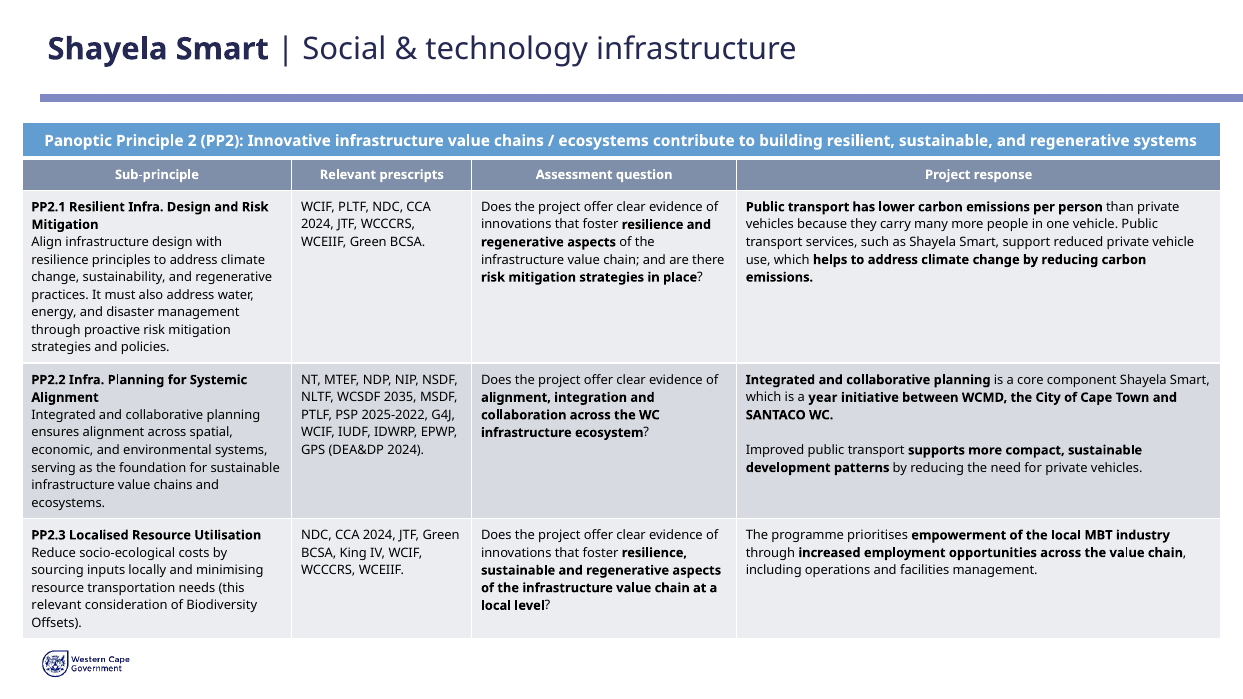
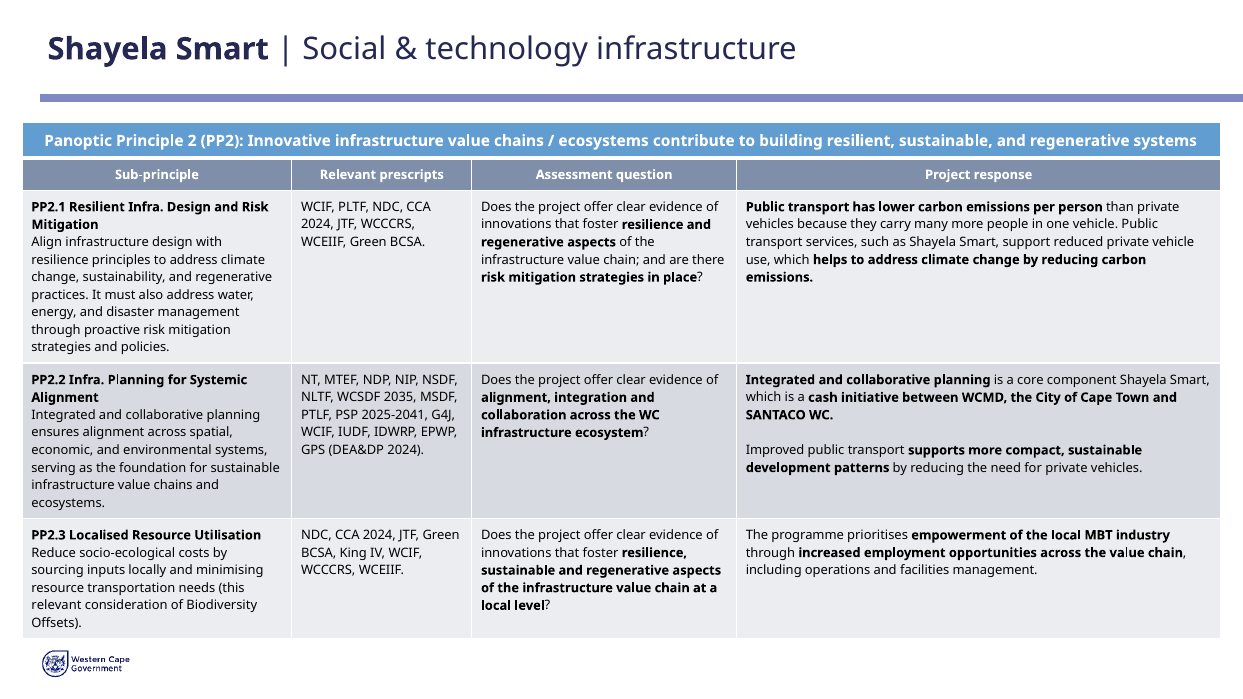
year: year -> cash (823, 398)
2025-2022: 2025-2022 -> 2025-2041 (395, 415)
